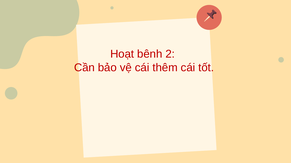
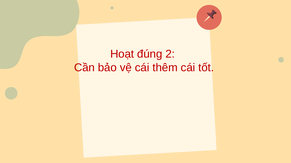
bênh: bênh -> đúng (150, 54)
